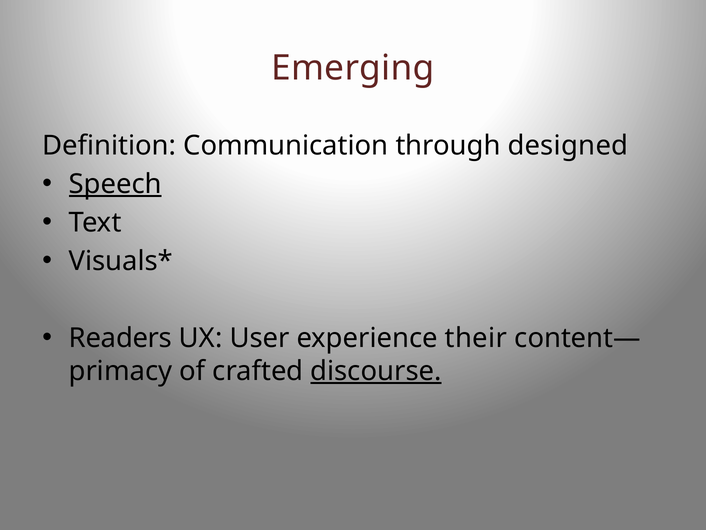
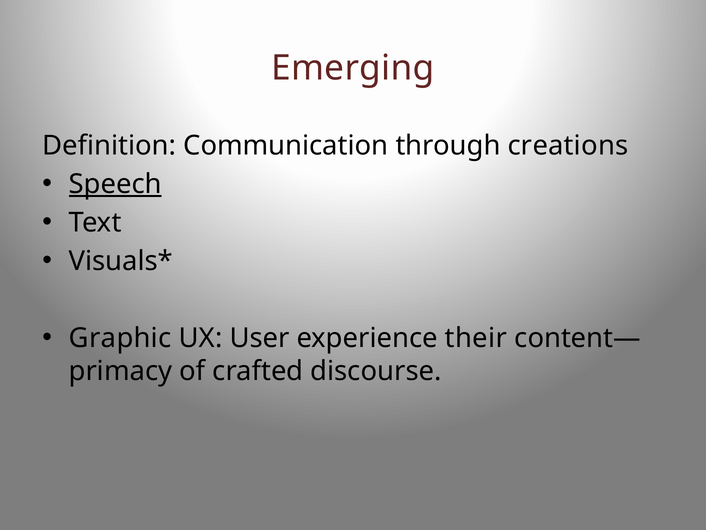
designed: designed -> creations (568, 145)
Readers: Readers -> Graphic (120, 338)
discourse underline: present -> none (376, 371)
